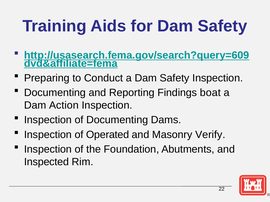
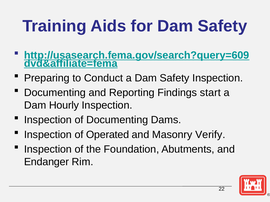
boat: boat -> start (210, 93)
Action: Action -> Hourly (64, 105)
Inspected: Inspected -> Endanger (47, 162)
